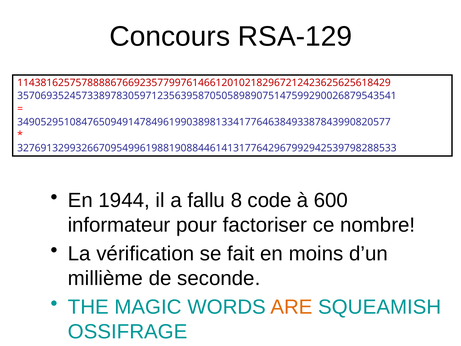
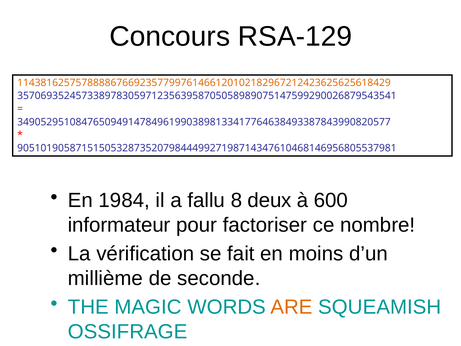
1143816257578888676692357799761466120102182967212423625625618429 colour: red -> orange (204, 83)
32769132993266709549961988190884461413177642967992942539798288533: 32769132993266709549961988190884461413177642967992942539798288533 -> 90510190587151505328735207984449927198714347610468146956805537981 (207, 148)
1944: 1944 -> 1984 (124, 200)
code: code -> deux (270, 200)
